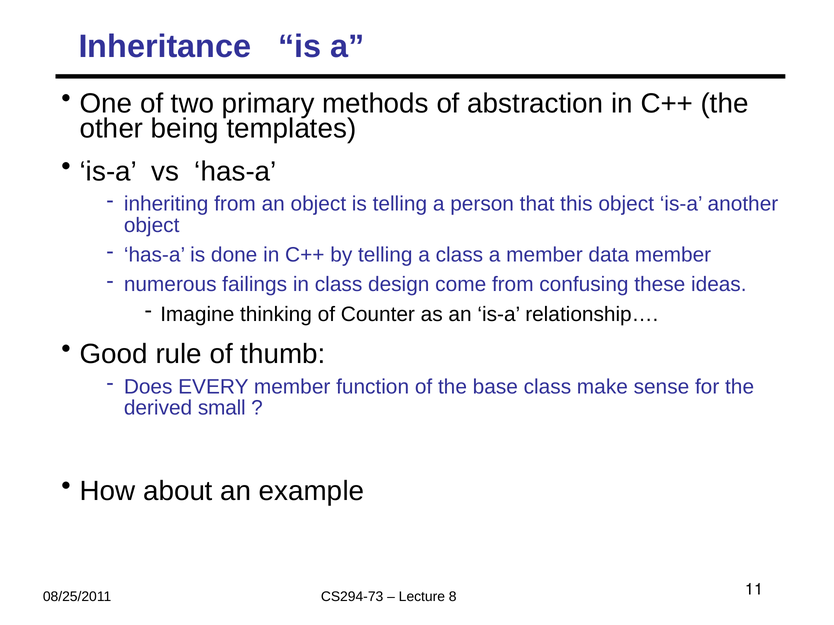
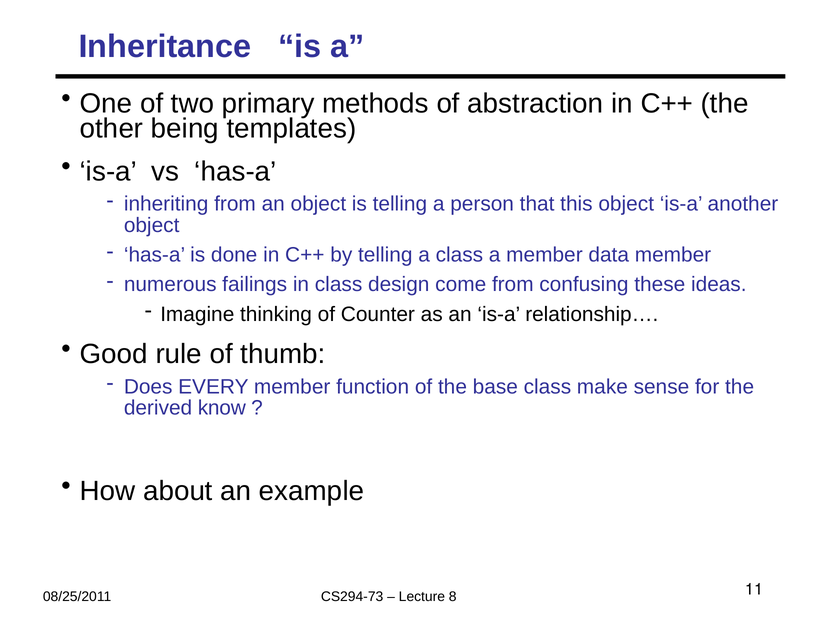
small: small -> know (222, 408)
